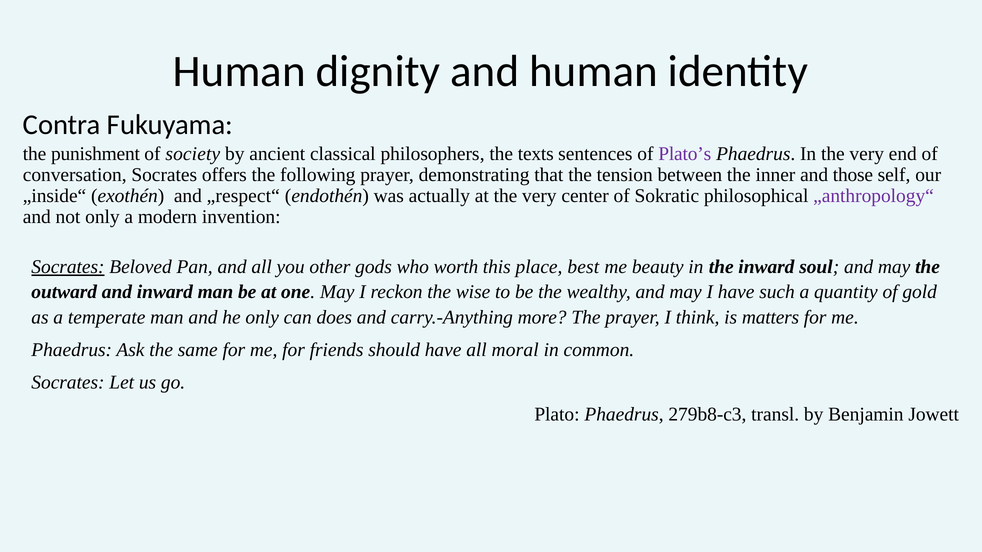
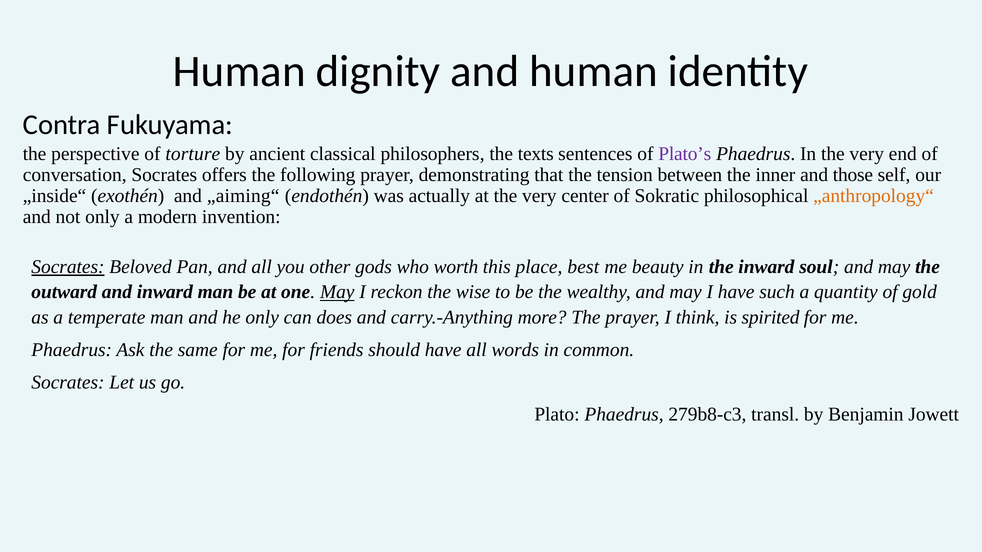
punishment: punishment -> perspective (95, 154)
society: society -> torture (193, 154)
„respect“: „respect“ -> „aiming“ (243, 196)
„anthropology“ colour: purple -> orange (874, 196)
May underline: none -> present (337, 292)
matters: matters -> spirited (771, 317)
moral: moral -> words (515, 350)
